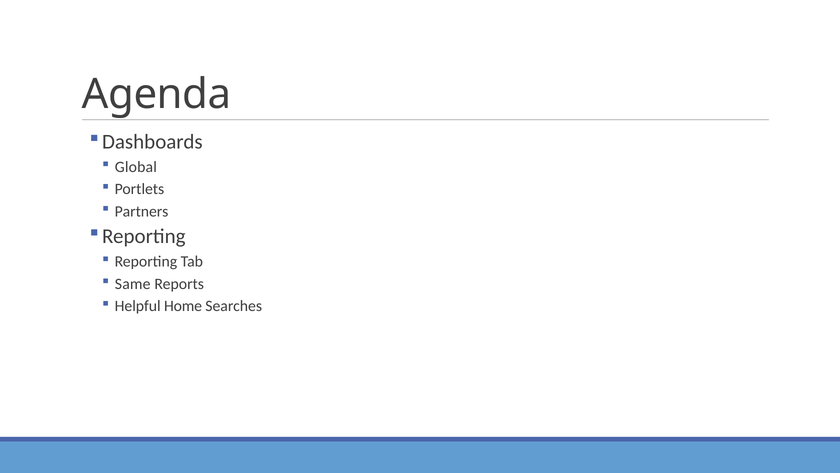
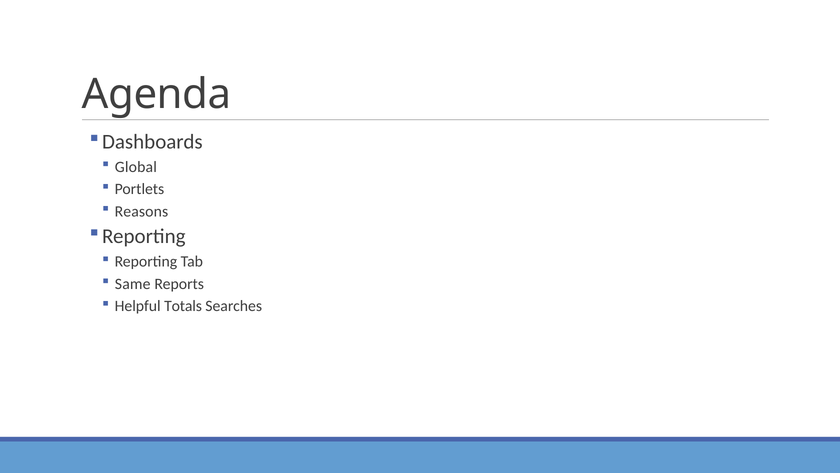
Partners: Partners -> Reasons (141, 211)
Home: Home -> Totals (183, 306)
